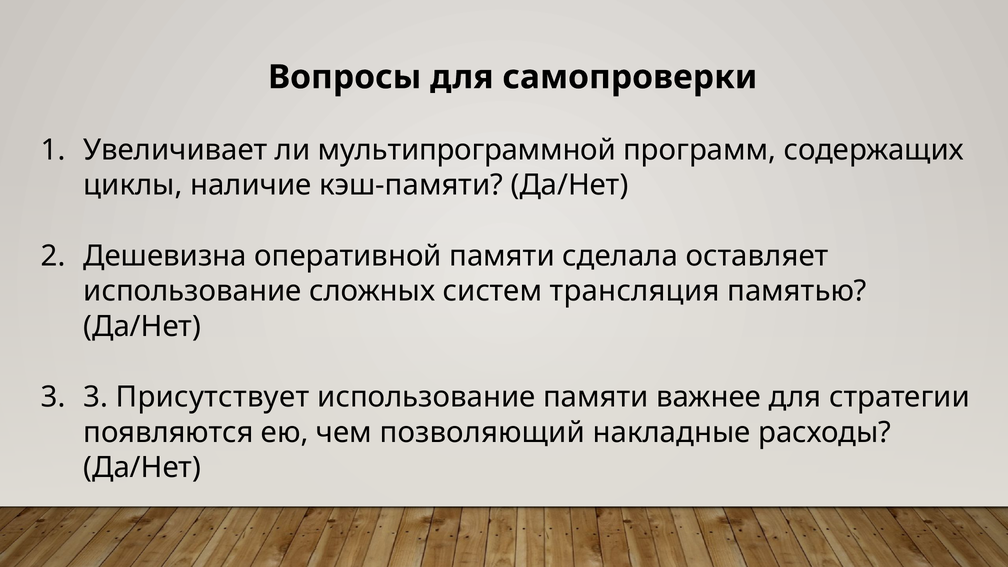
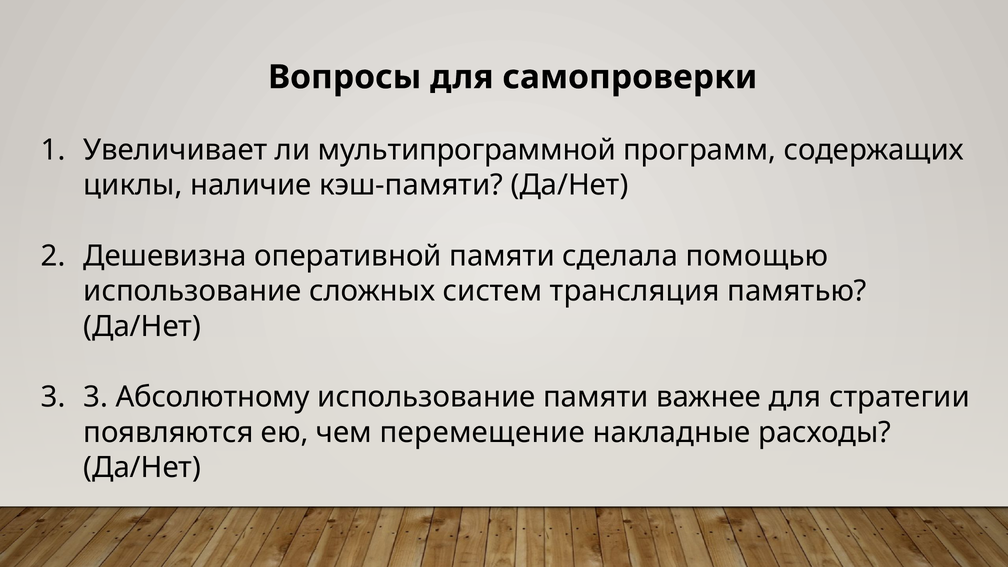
оставляет: оставляет -> помощью (757, 256)
Присутствует: Присутствует -> Абсолютному (213, 397)
позволяющий: позволяющий -> перемещение (482, 432)
